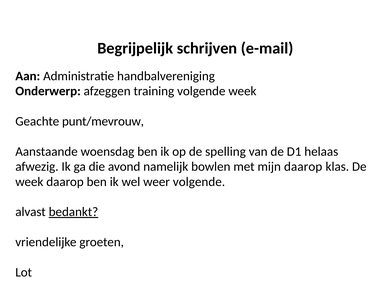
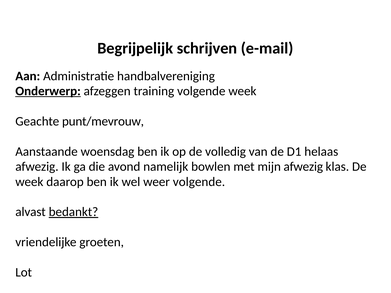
Onderwerp underline: none -> present (48, 91)
spelling: spelling -> volledig (226, 152)
mijn daarop: daarop -> afwezig (303, 167)
